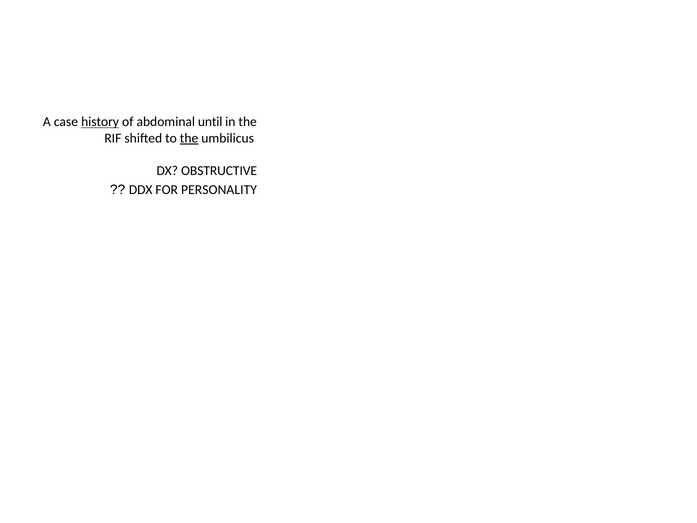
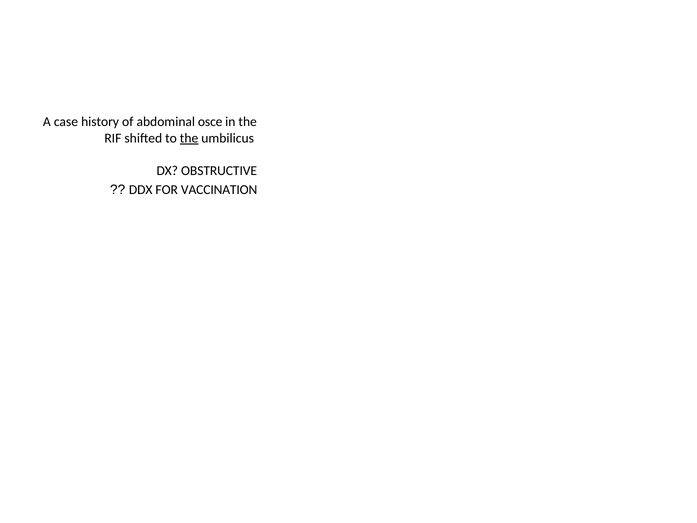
history underline: present -> none (100, 122)
until: until -> osce (210, 122)
PERSONALITY: PERSONALITY -> VACCINATION (219, 190)
